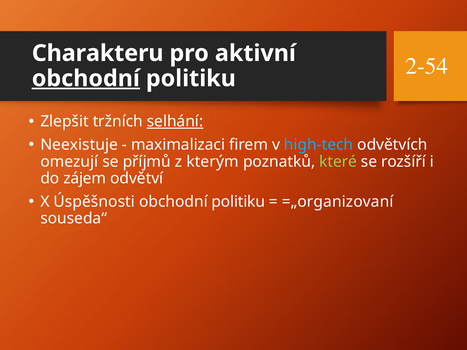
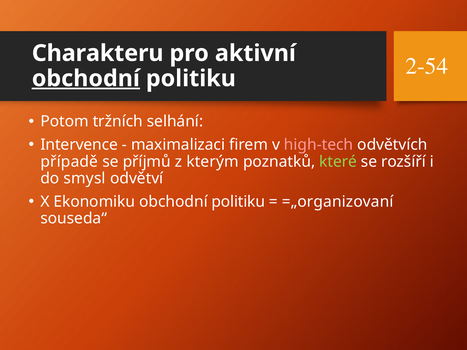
Zlepšit: Zlepšit -> Potom (64, 122)
selhání underline: present -> none (175, 122)
Neexistuje: Neexistuje -> Intervence (79, 145)
high-tech colour: light blue -> pink (319, 145)
omezují: omezují -> případě (69, 162)
zájem: zájem -> smysl (85, 178)
Úspěšnosti: Úspěšnosti -> Ekonomiku (94, 202)
